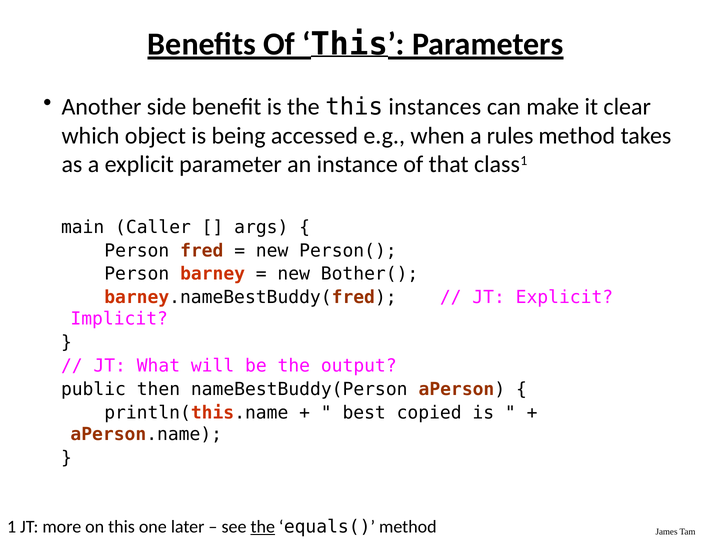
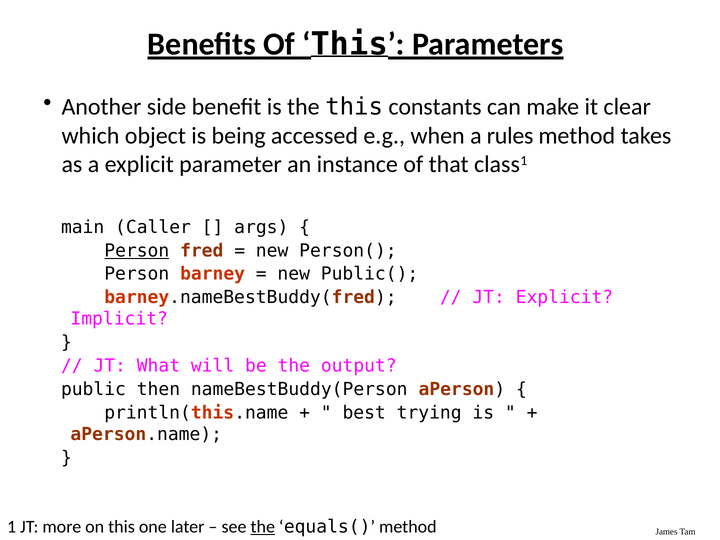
instances: instances -> constants (435, 107)
Person underline: none -> present (137, 251)
Bother(: Bother( -> Public( (370, 274)
copied: copied -> trying (429, 413)
